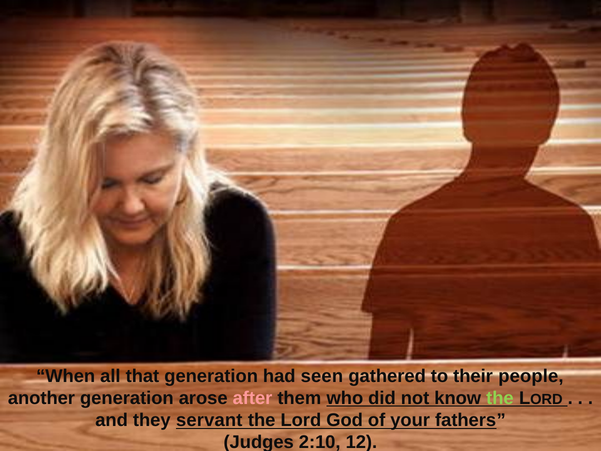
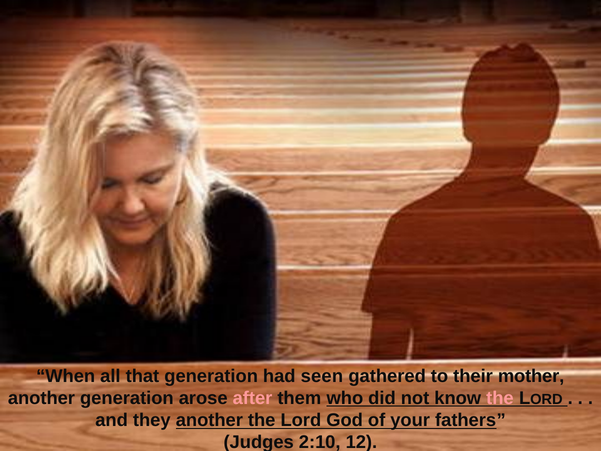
people: people -> mother (531, 376)
the colour: light green -> pink (500, 398)
they servant: servant -> another (209, 420)
